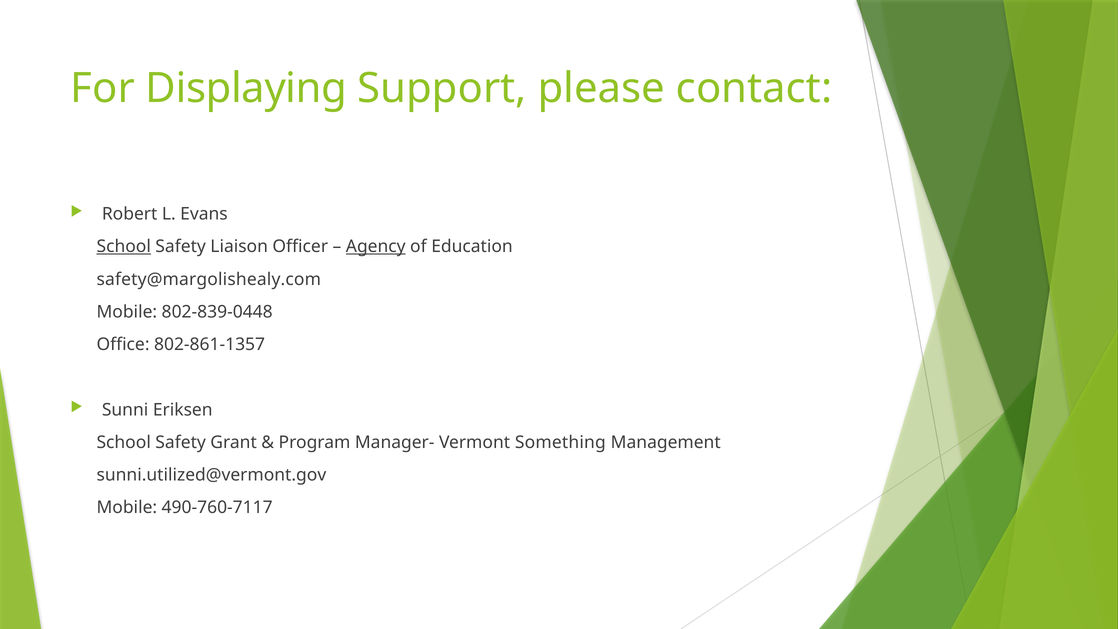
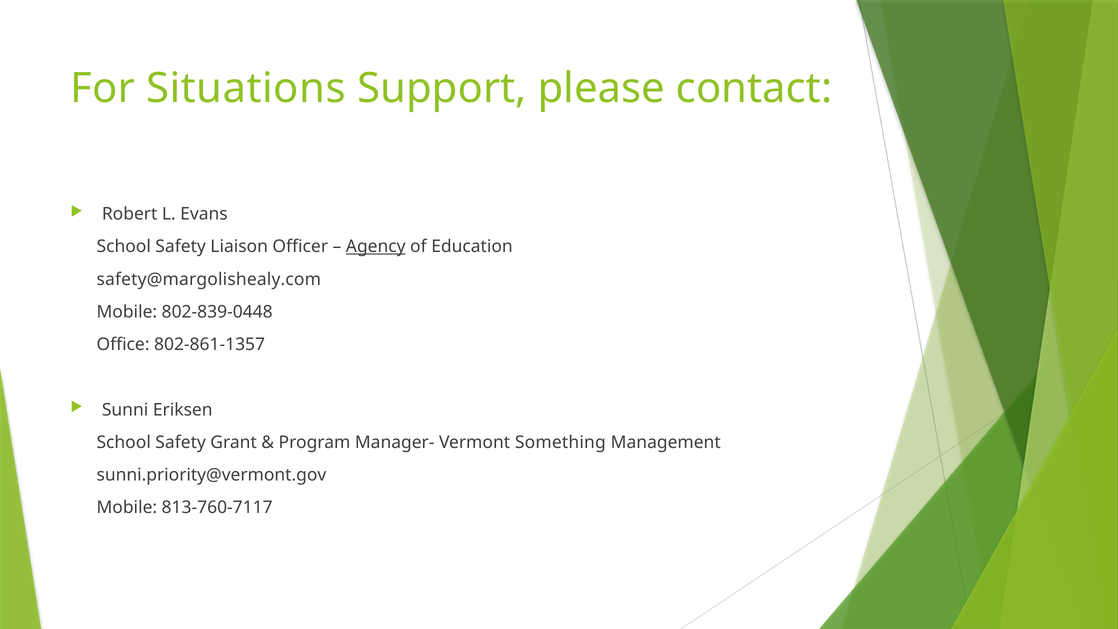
Displaying: Displaying -> Situations (246, 88)
School underline: present -> none (124, 247)
sunni.utilized@vermont.gov: sunni.utilized@vermont.gov -> sunni.priority@vermont.gov (211, 475)
490-760-7117: 490-760-7117 -> 813-760-7117 (217, 508)
